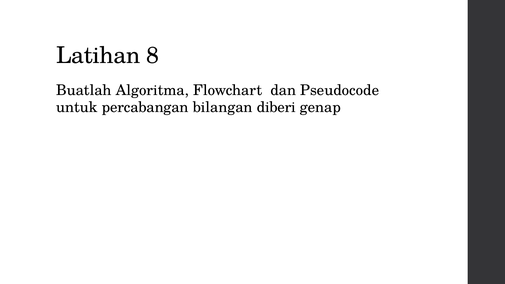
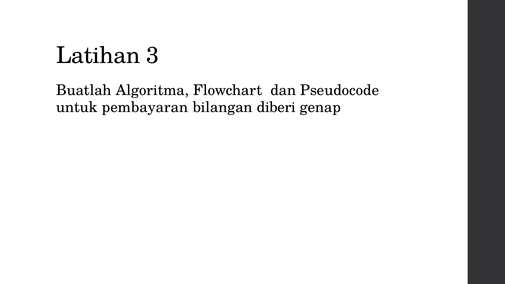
8: 8 -> 3 (153, 56)
percabangan: percabangan -> pembayaran (145, 107)
